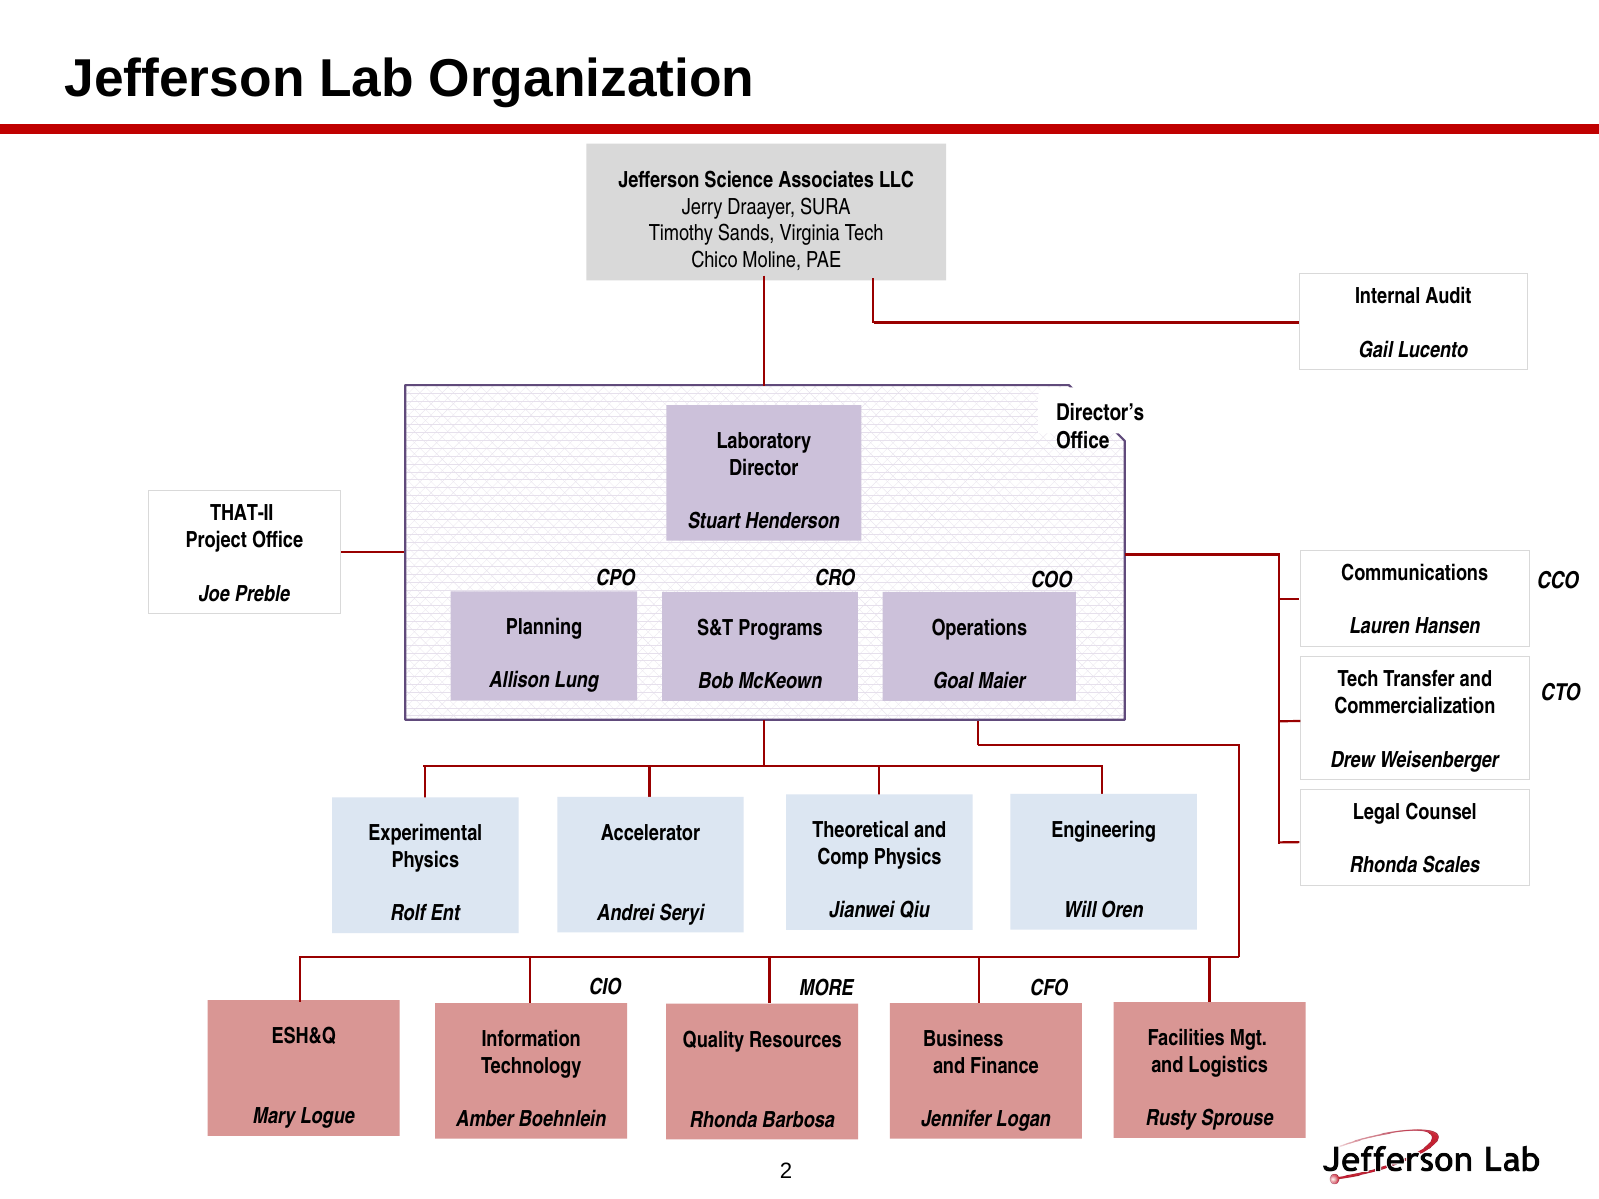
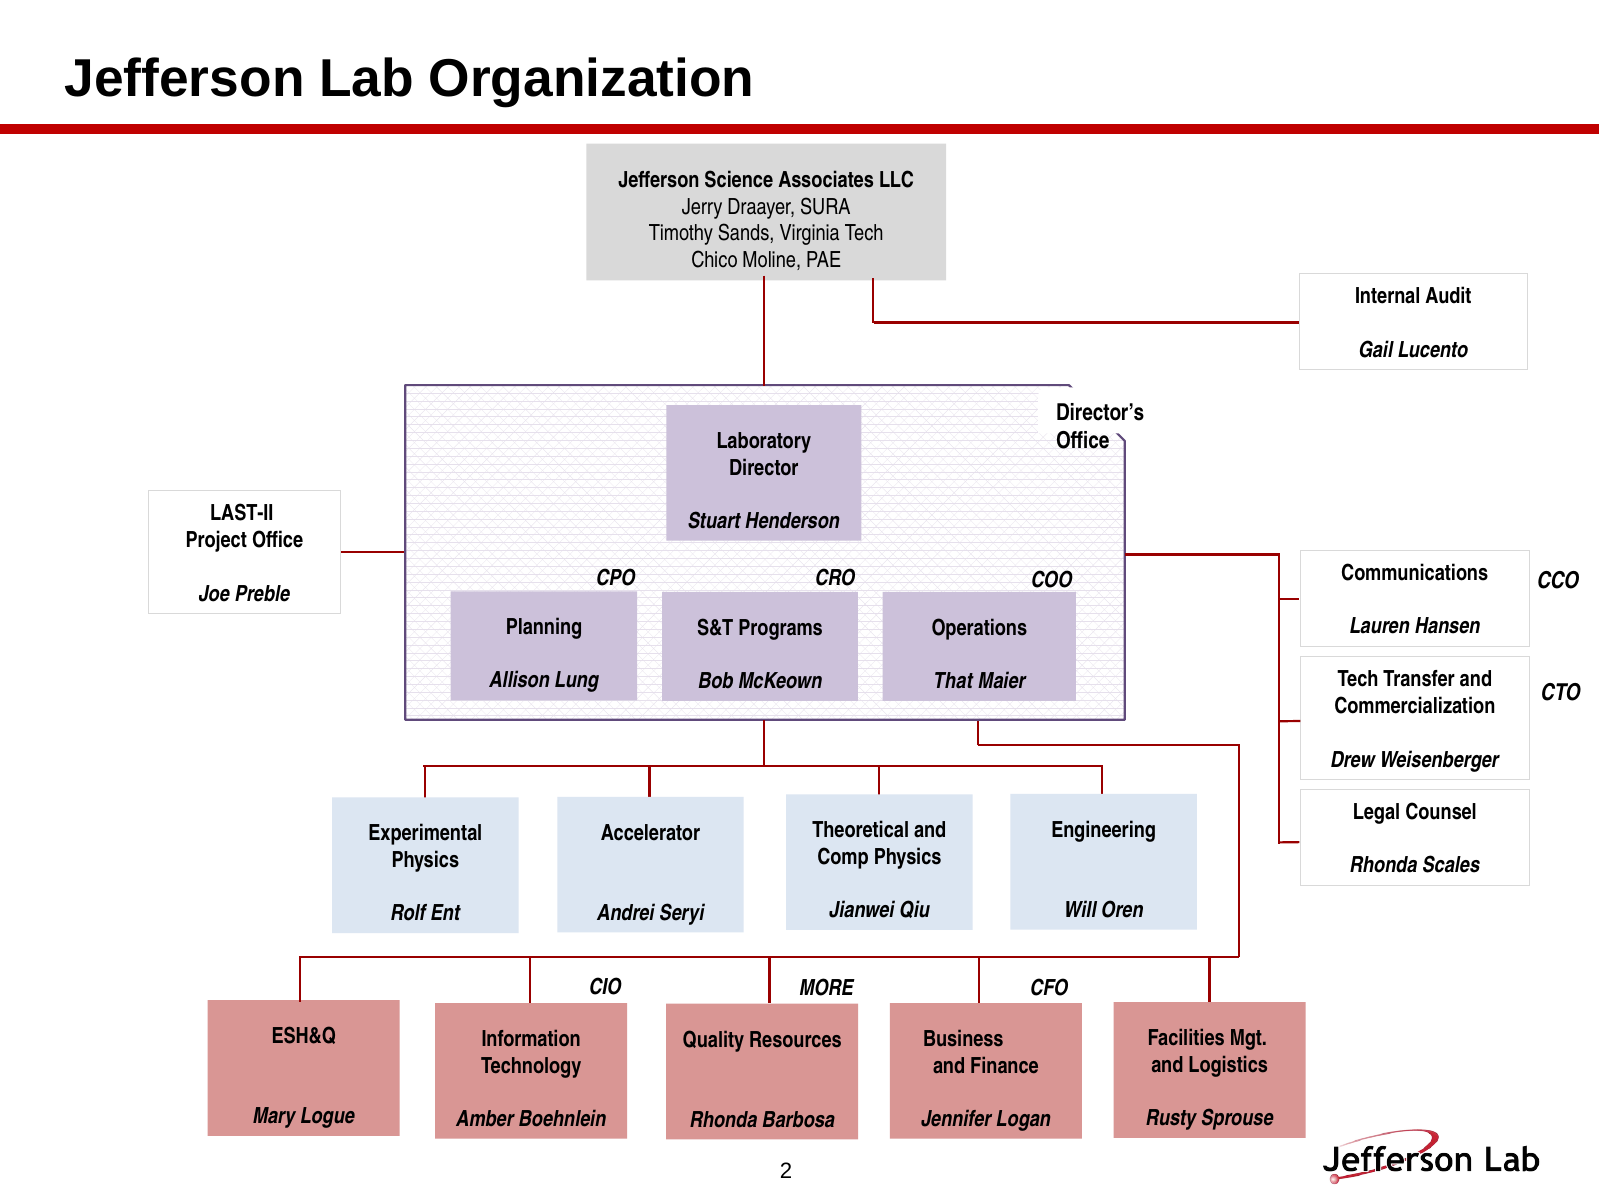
THAT-II: THAT-II -> LAST-II (242, 514)
Goal: Goal -> That (953, 681)
